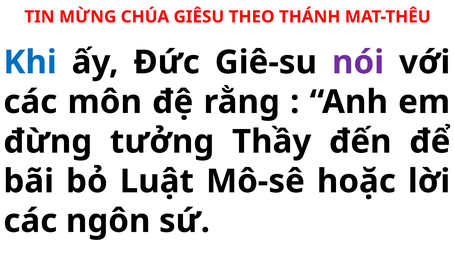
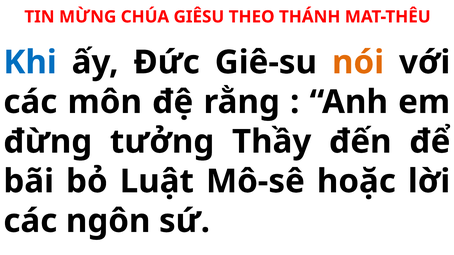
nói colour: purple -> orange (358, 62)
